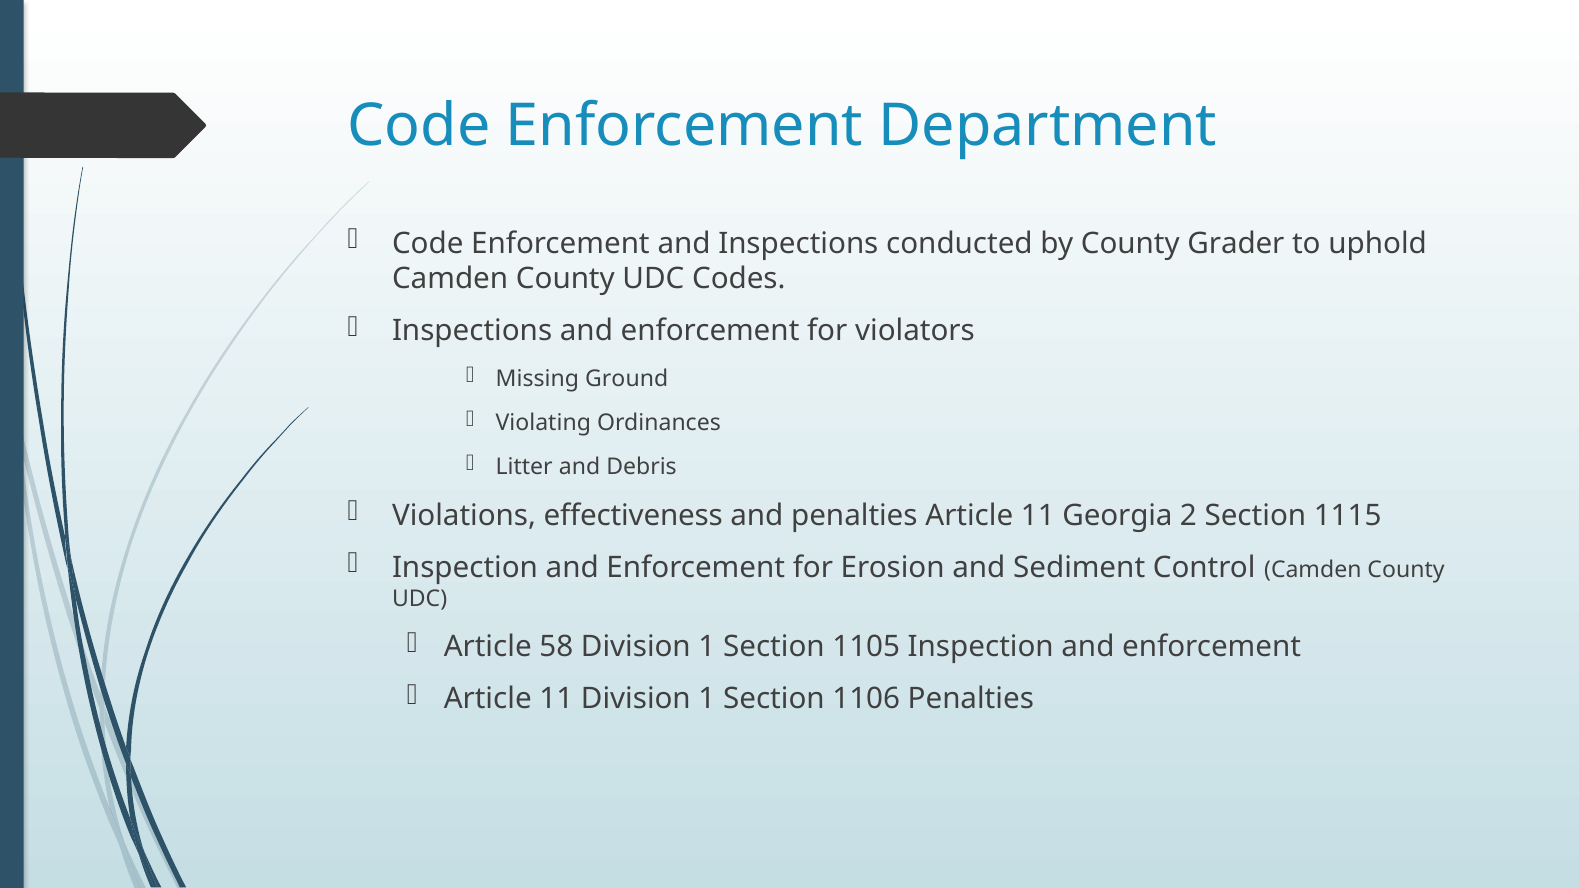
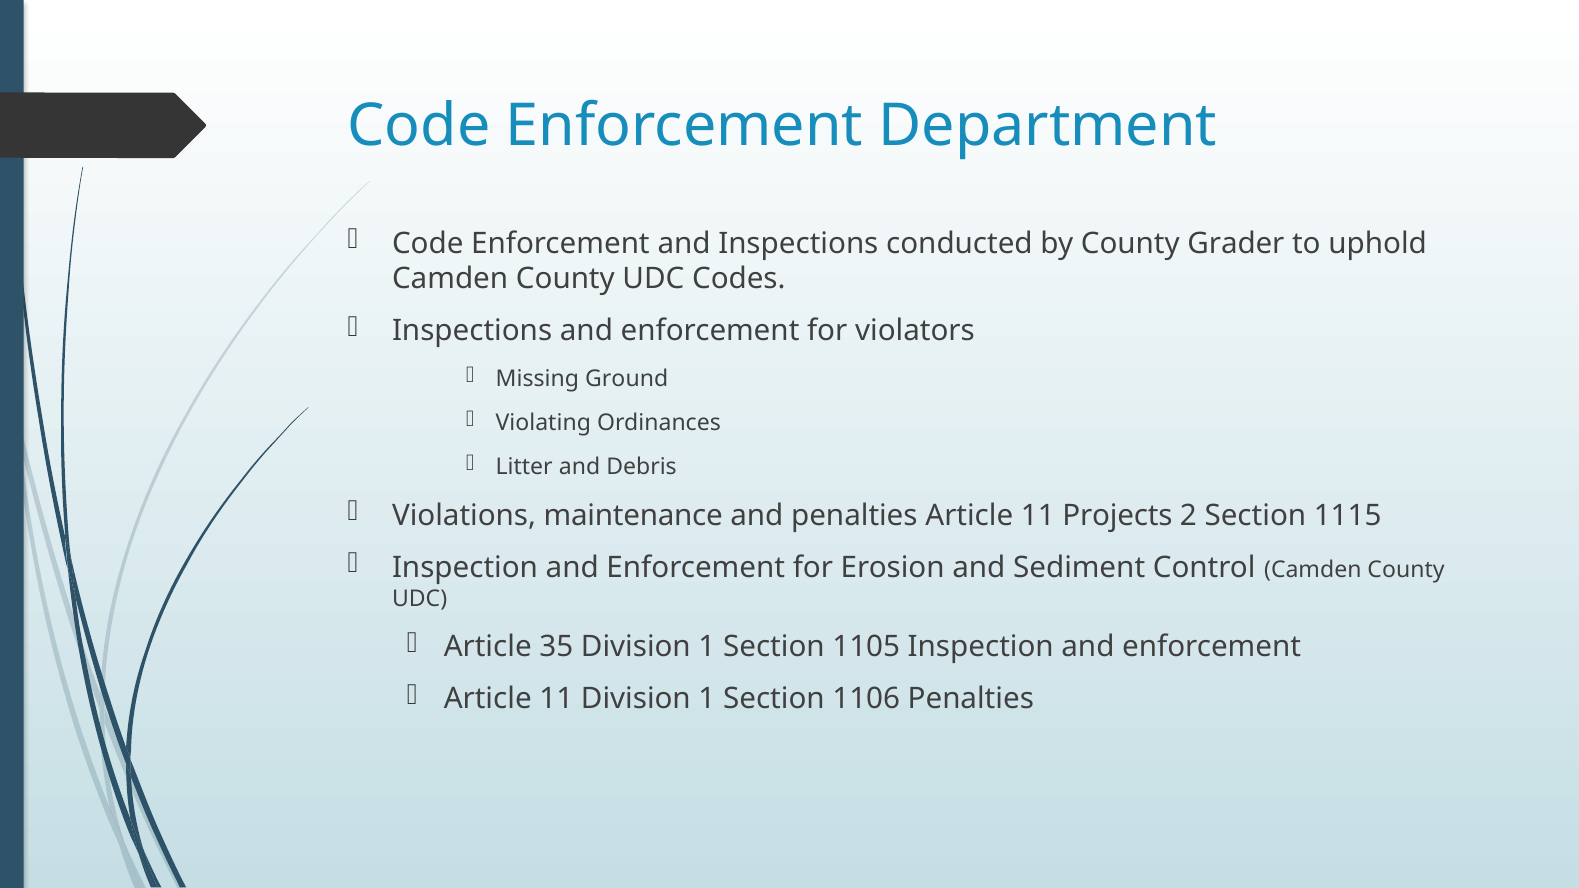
effectiveness: effectiveness -> maintenance (633, 516)
Georgia: Georgia -> Projects (1117, 516)
58: 58 -> 35 (556, 647)
